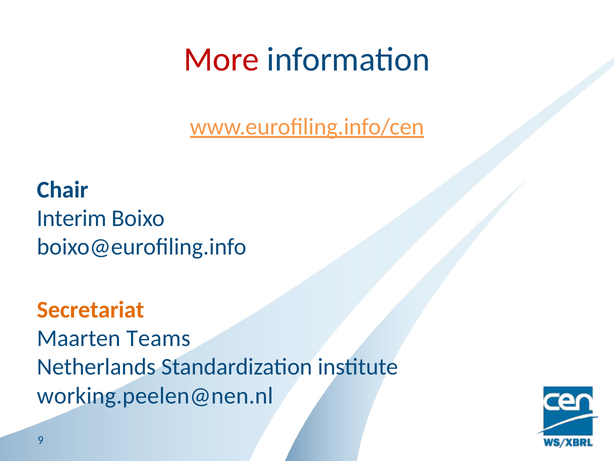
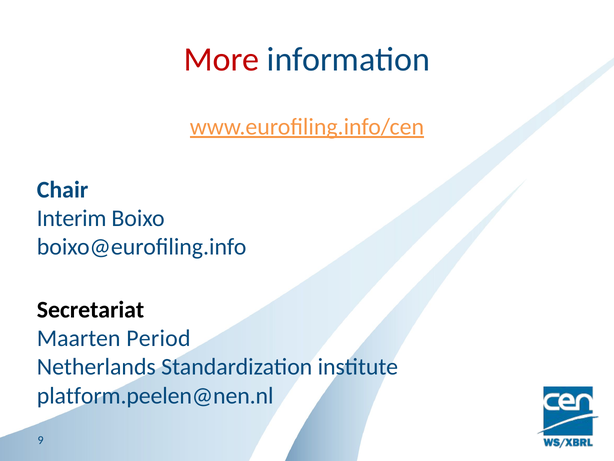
Secretariat colour: orange -> black (90, 309)
Teams: Teams -> Period (158, 338)
working.peelen@nen.nl: working.peelen@nen.nl -> platform.peelen@nen.nl (155, 395)
